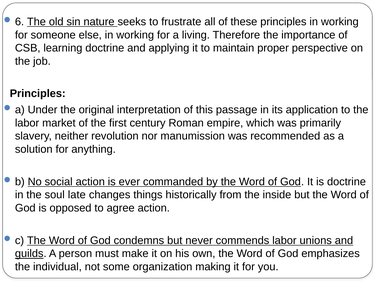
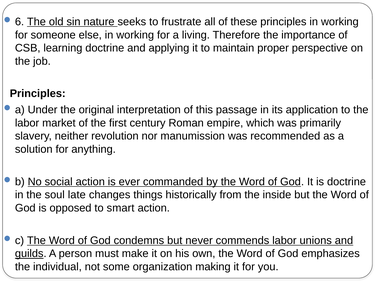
agree: agree -> smart (121, 207)
